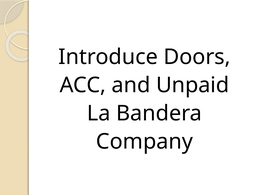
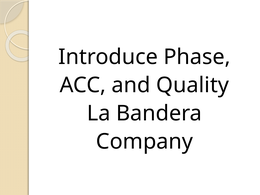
Doors: Doors -> Phase (197, 57)
Unpaid: Unpaid -> Quality (193, 85)
